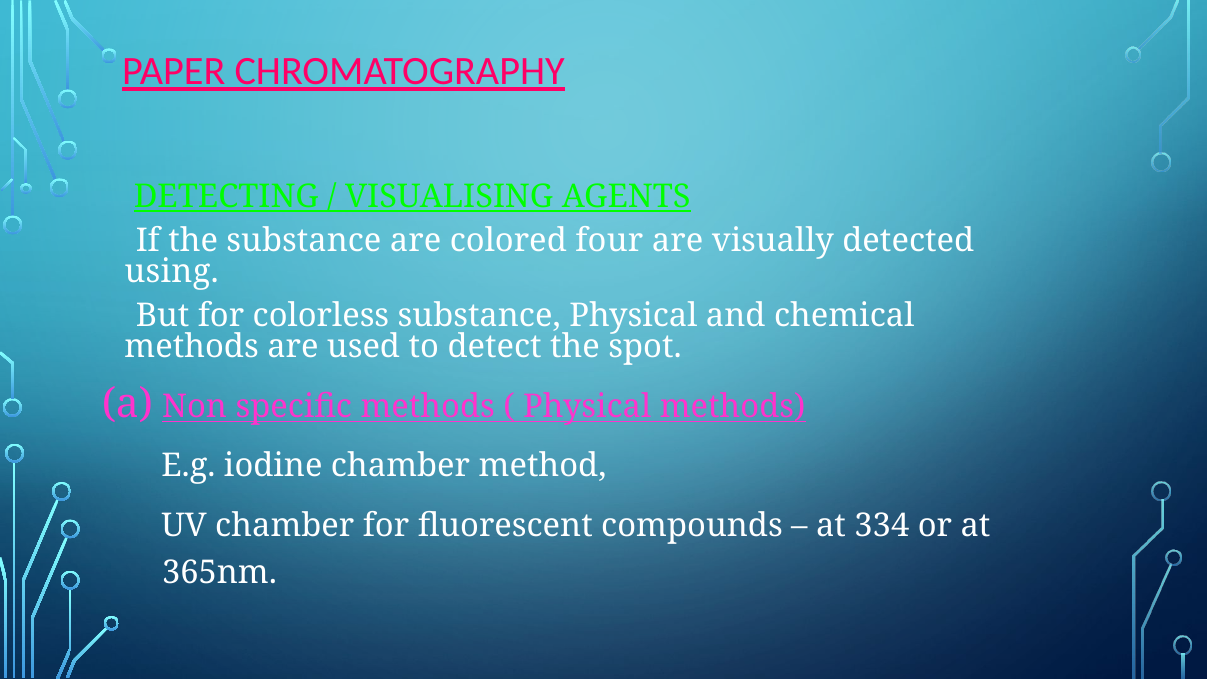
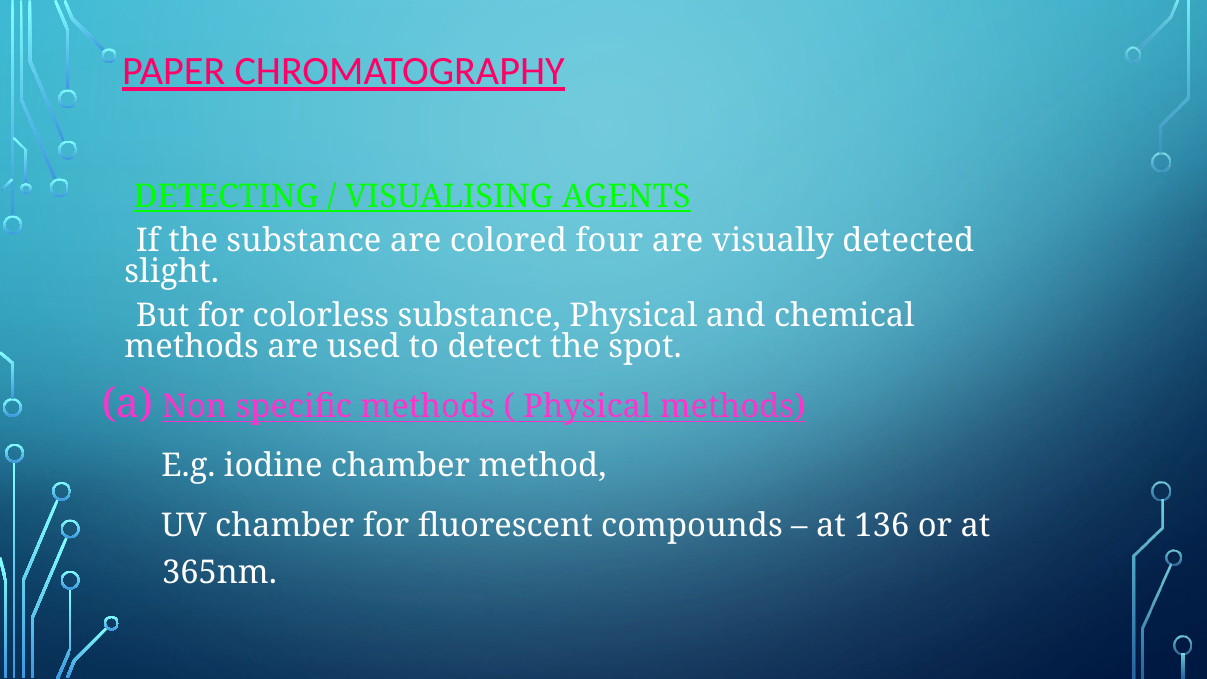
using: using -> slight (172, 272)
334: 334 -> 136 (882, 526)
